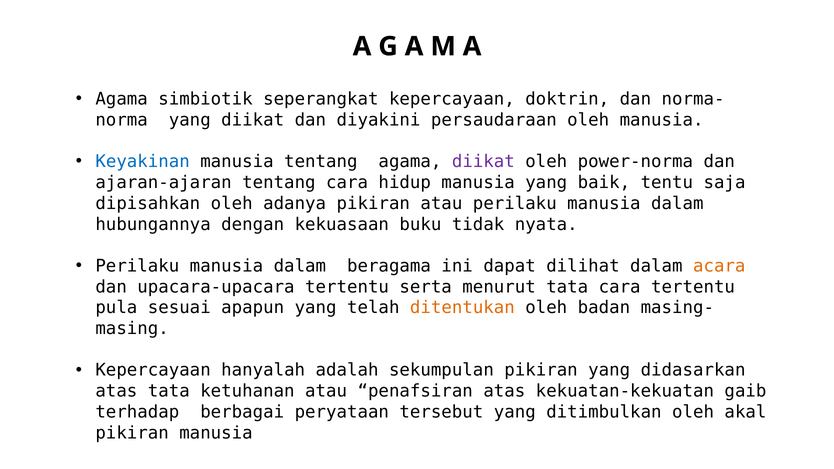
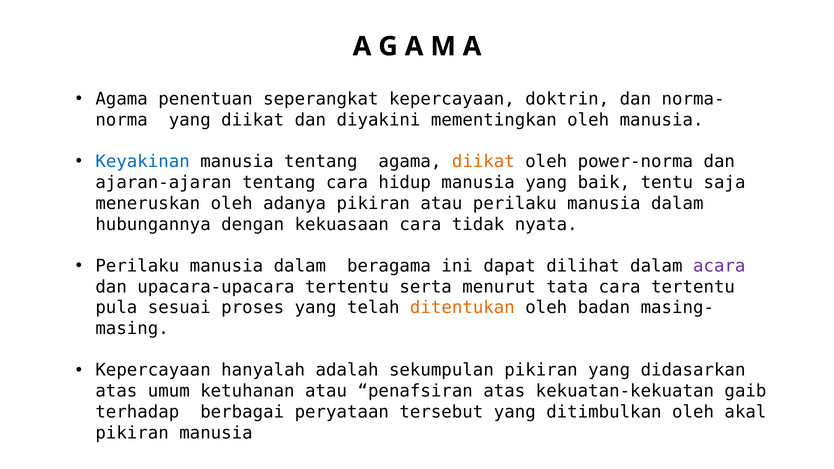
simbiotik: simbiotik -> penentuan (205, 99)
persaudaraan: persaudaraan -> mementingkan (494, 120)
diikat colour: purple -> orange (483, 162)
dipisahkan: dipisahkan -> meneruskan (148, 203)
kekuasaan buku: buku -> cara (420, 224)
acara colour: orange -> purple (719, 266)
apapun: apapun -> proses (253, 308)
atas tata: tata -> umum (169, 391)
